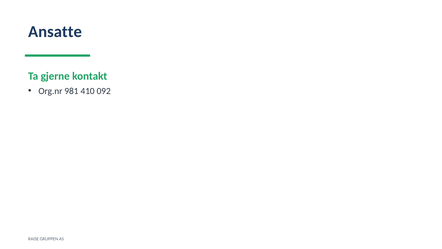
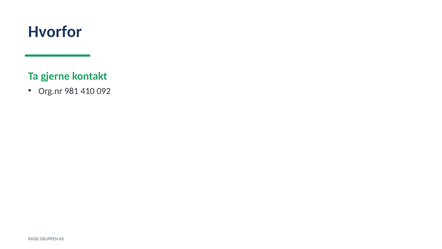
Ansatte: Ansatte -> Hvorfor (55, 32)
